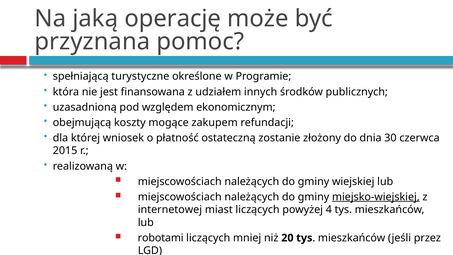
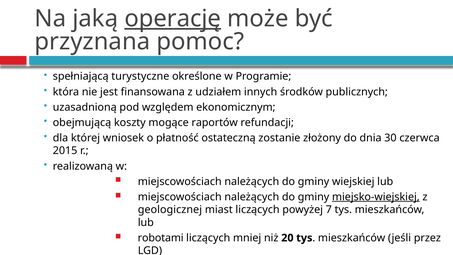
operację underline: none -> present (173, 19)
zakupem: zakupem -> raportów (215, 122)
internetowej: internetowej -> geologicznej (170, 210)
4: 4 -> 7 (329, 210)
